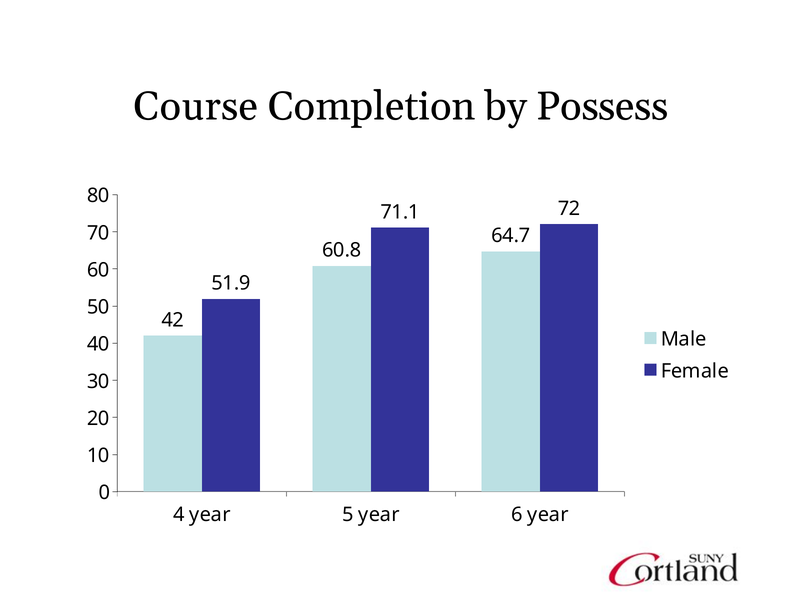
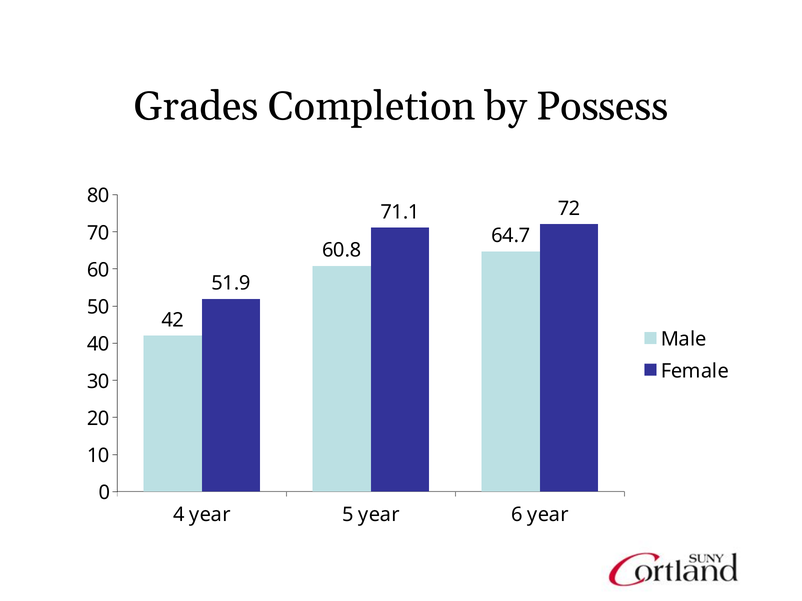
Course: Course -> Grades (196, 106)
